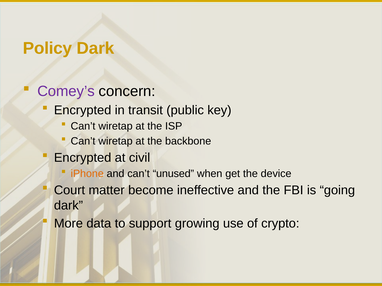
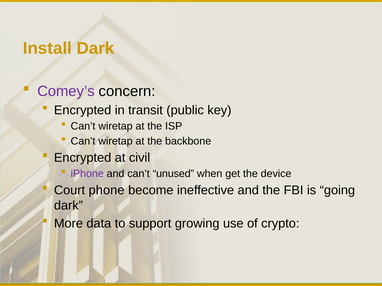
Policy: Policy -> Install (47, 48)
iPhone colour: orange -> purple (87, 174)
matter: matter -> phone (107, 191)
